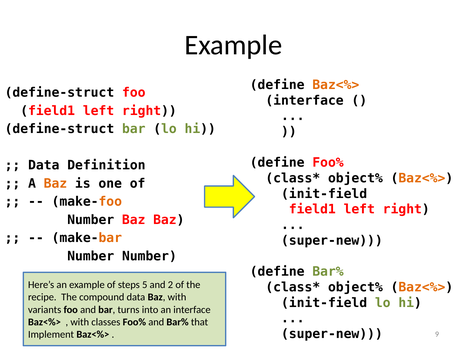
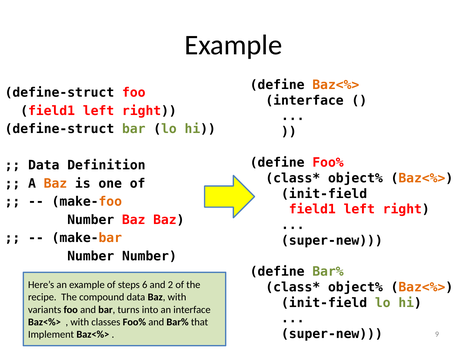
5: 5 -> 6 (145, 285)
